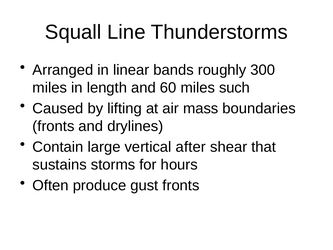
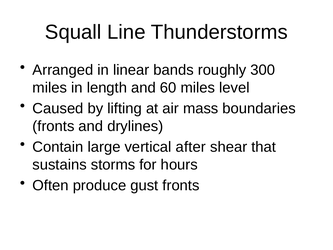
such: such -> level (234, 88)
